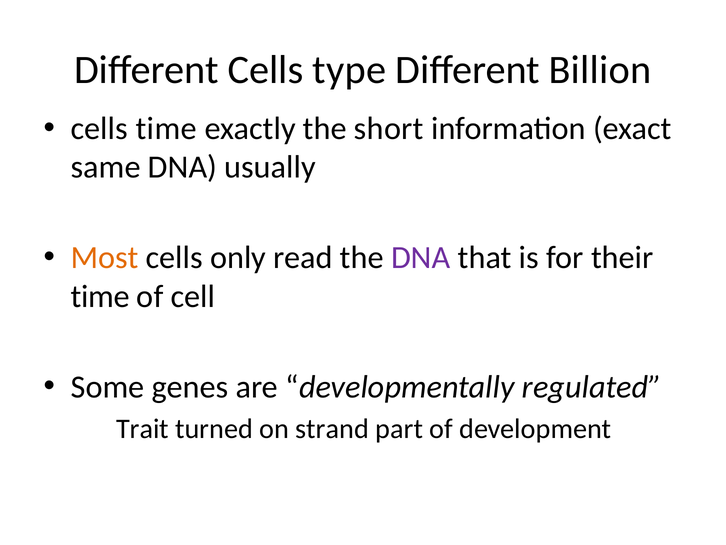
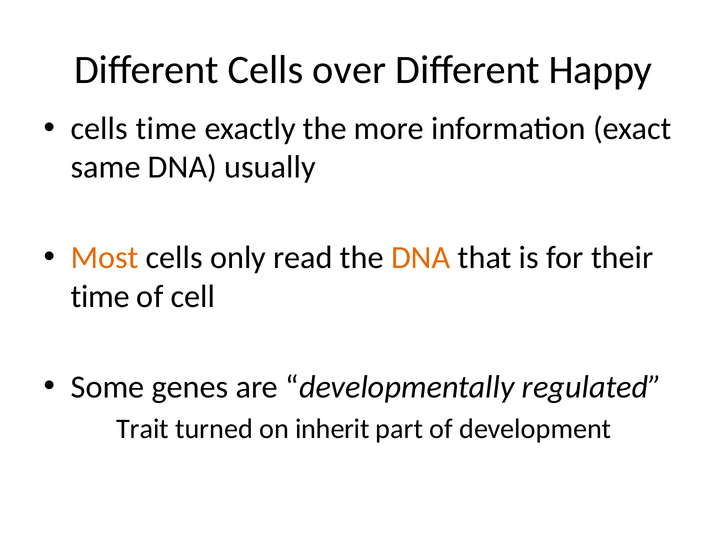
type: type -> over (349, 70)
Billion: Billion -> Happy (600, 70)
short: short -> more (389, 128)
DNA colour: purple -> orange (421, 258)
strand: strand -> inherit (332, 428)
